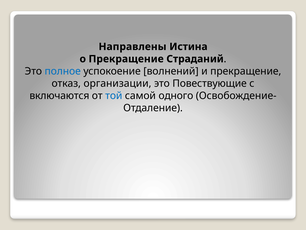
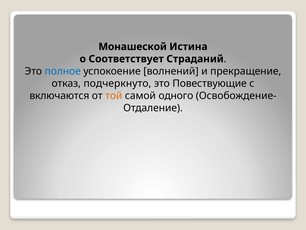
Направлены: Направлены -> Монашеской (133, 47)
о Прекращение: Прекращение -> Соответствует (126, 59)
организации: организации -> подчеркнуто (117, 83)
той colour: blue -> orange (114, 96)
